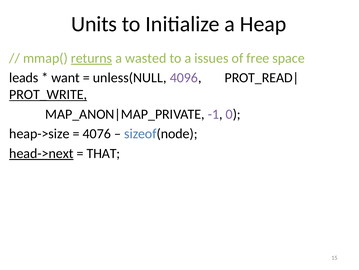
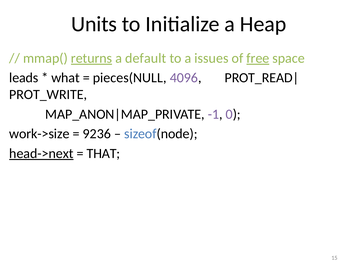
wasted: wasted -> default (146, 58)
free underline: none -> present (258, 58)
want: want -> what (66, 78)
unless(NULL: unless(NULL -> pieces(NULL (130, 78)
PROT_WRITE underline: present -> none (48, 94)
heap->size: heap->size -> work->size (39, 133)
4076: 4076 -> 9236 (97, 133)
